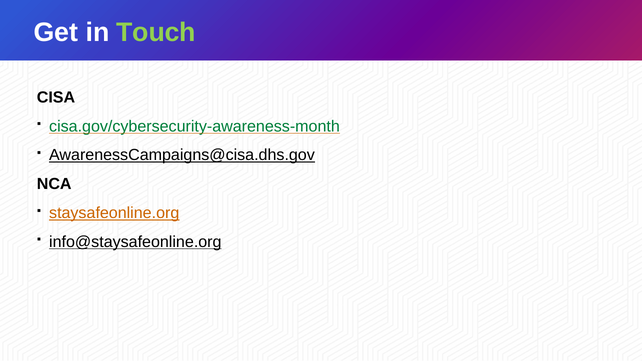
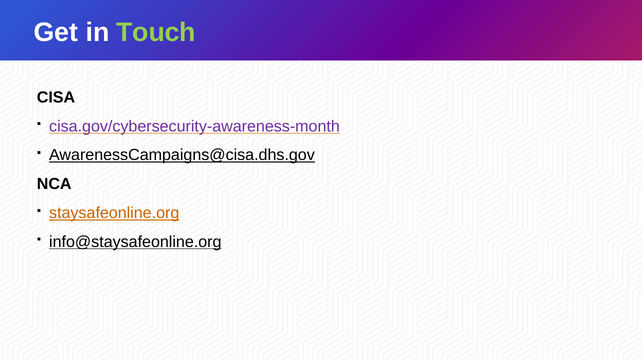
cisa.gov/cybersecurity-awareness-month colour: green -> purple (194, 126)
